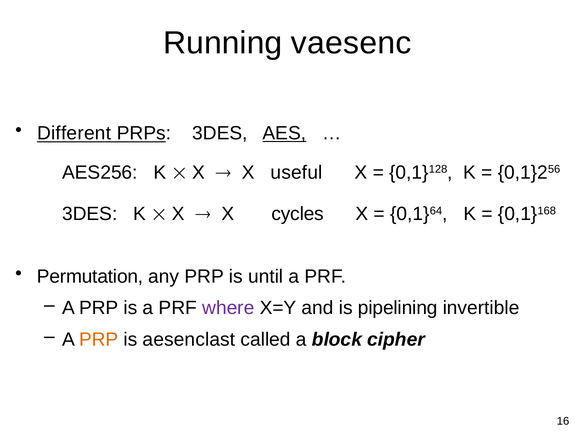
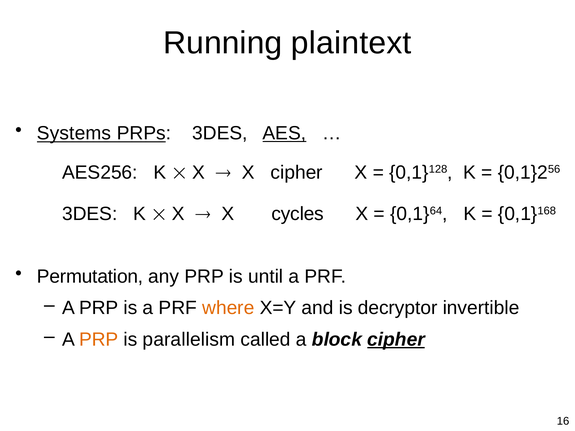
vaesenc: vaesenc -> plaintext (351, 43)
Different: Different -> Systems (74, 133)
X useful: useful -> cipher (297, 172)
where colour: purple -> orange (228, 308)
pipelining: pipelining -> decryptor (398, 308)
aesenclast: aesenclast -> parallelism (189, 340)
cipher underline: none -> present (396, 340)
